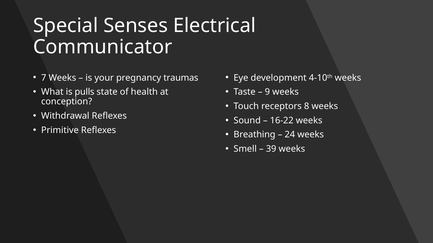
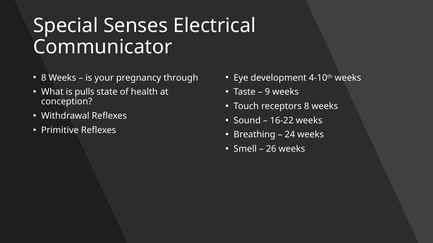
7: 7 -> 8 (44, 78)
traumas: traumas -> through (181, 78)
39: 39 -> 26 (271, 149)
